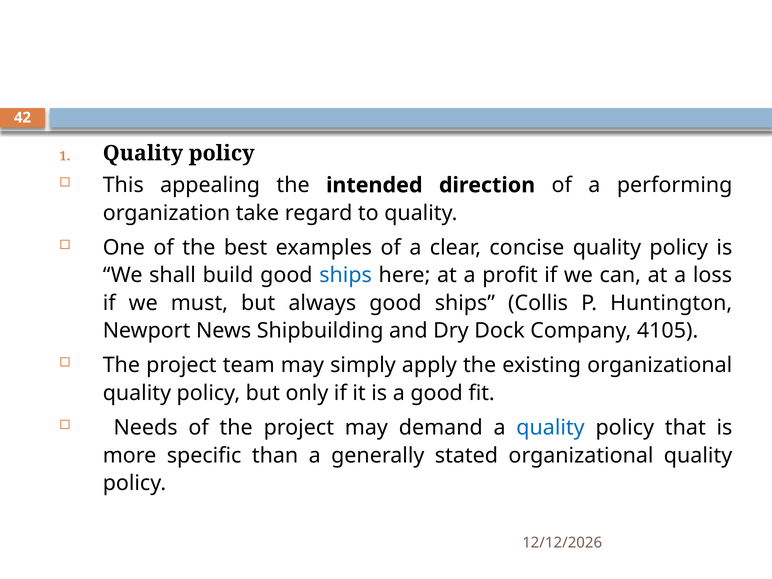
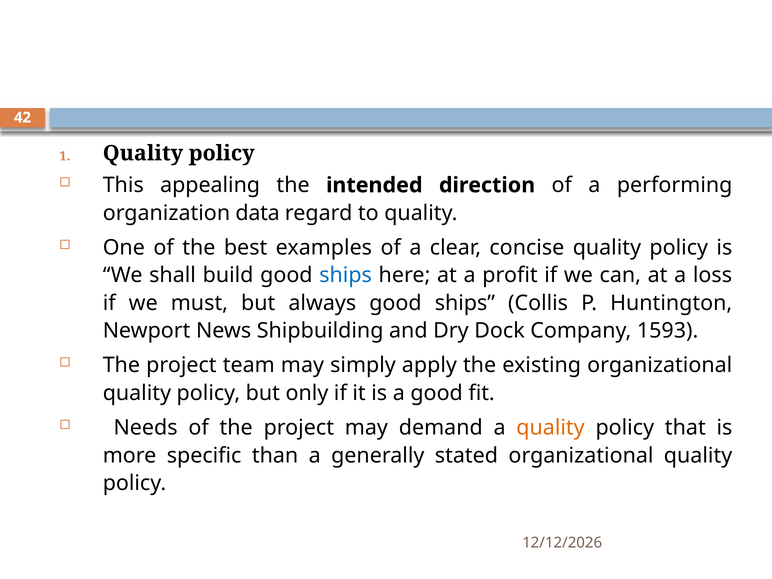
take: take -> data (258, 213)
4105: 4105 -> 1593 (668, 331)
quality colour: blue -> orange (551, 428)
